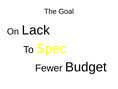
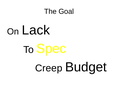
Fewer: Fewer -> Creep (49, 68)
